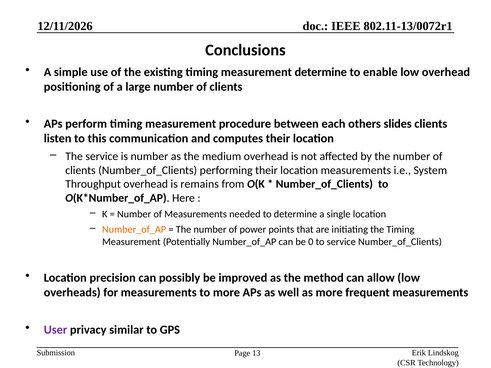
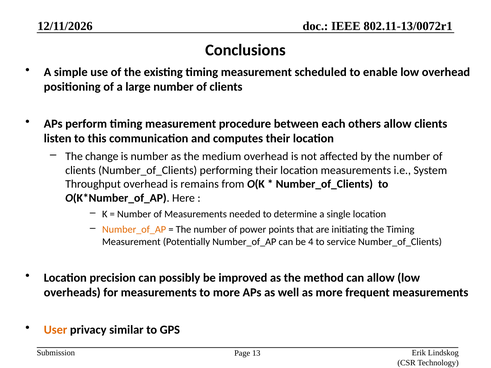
measurement determine: determine -> scheduled (321, 72)
others slides: slides -> allow (398, 124)
The service: service -> change (102, 156)
0: 0 -> 4 (311, 242)
User colour: purple -> orange (56, 330)
